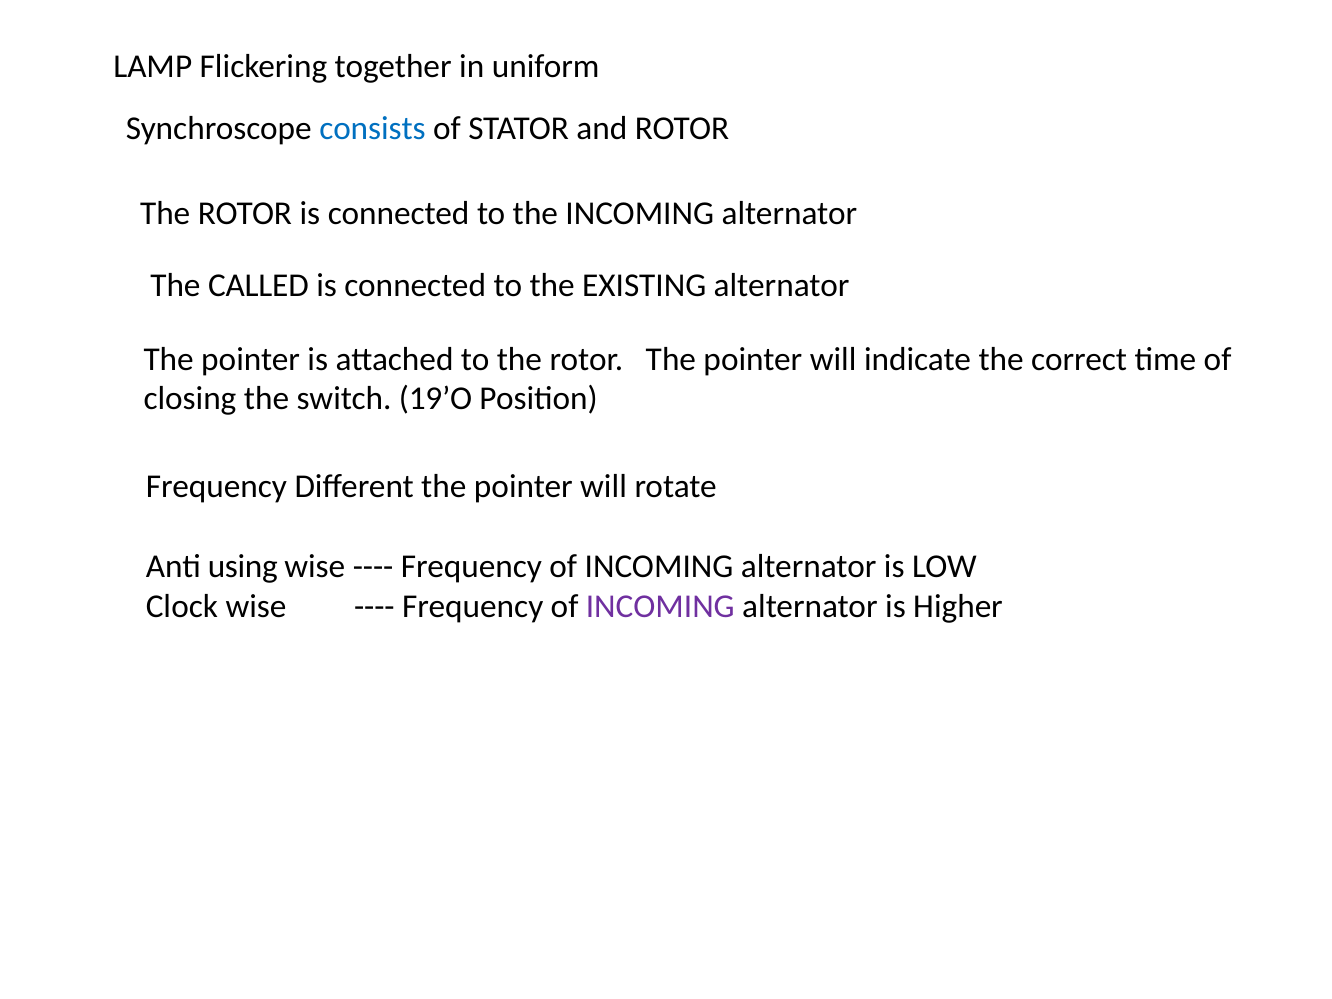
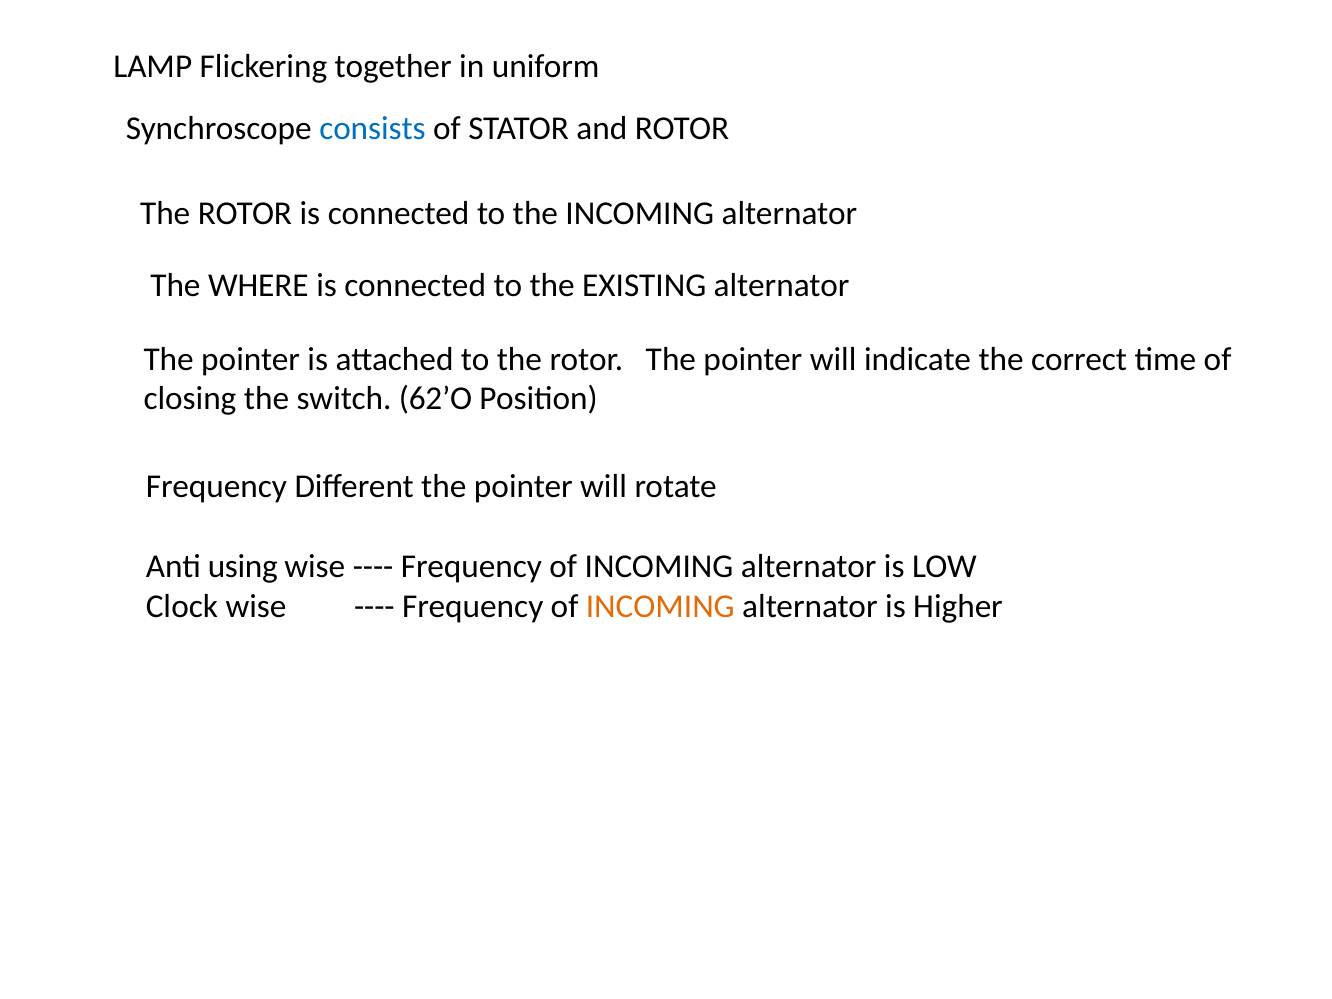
CALLED: CALLED -> WHERE (258, 286)
19’O: 19’O -> 62’O (436, 399)
INCOMING colour: purple -> orange (660, 606)
